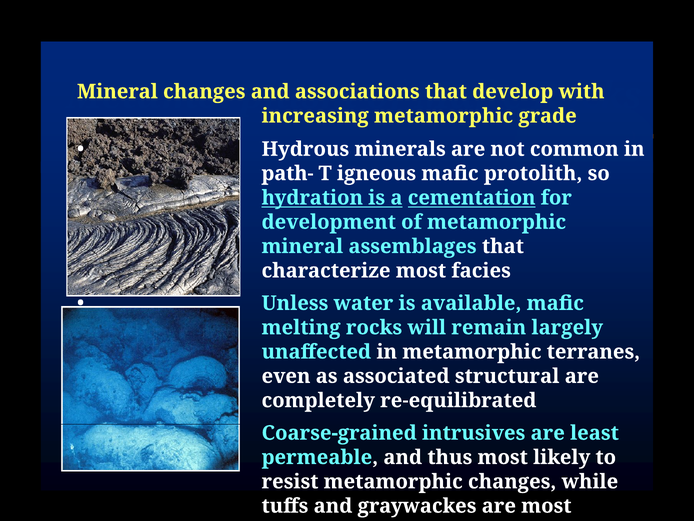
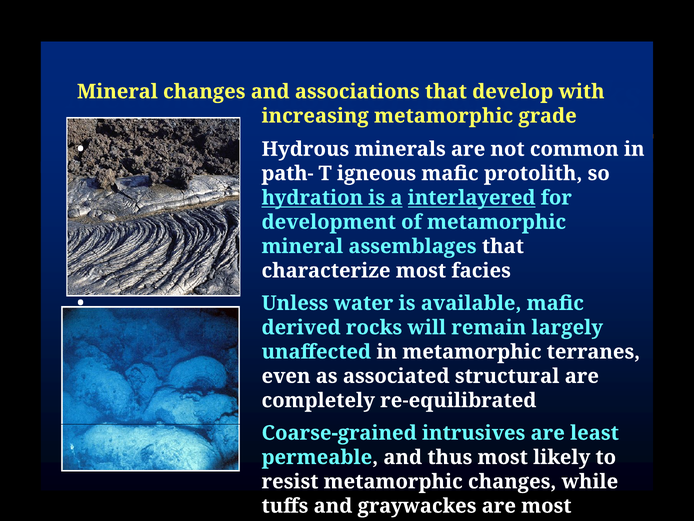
cementation: cementation -> interlayered (472, 198)
melting: melting -> derived (301, 327)
